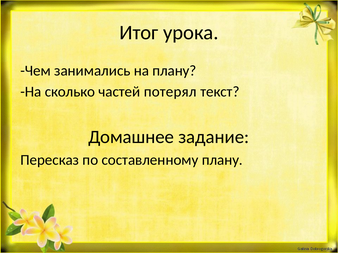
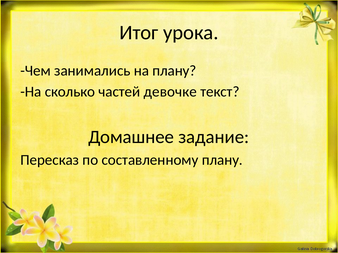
потерял: потерял -> девочке (170, 92)
